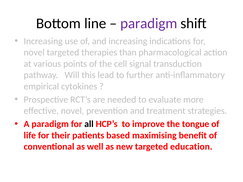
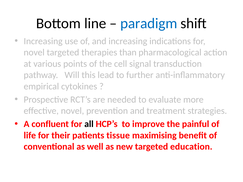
paradigm colour: purple -> blue (149, 24)
A paradigm: paradigm -> confluent (50, 124)
tongue: tongue -> painful (196, 124)
based: based -> tissue (118, 136)
